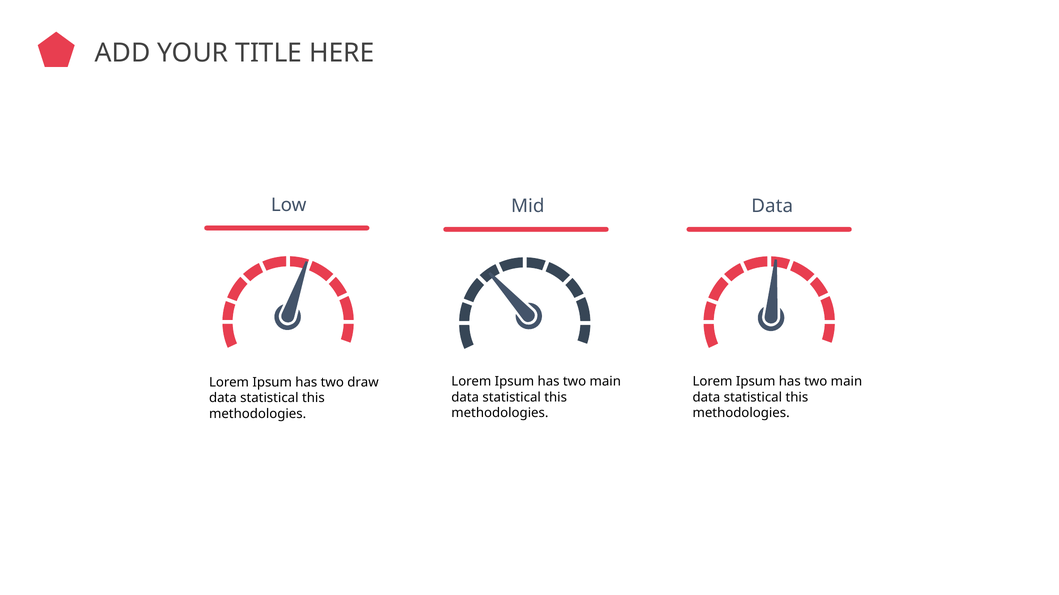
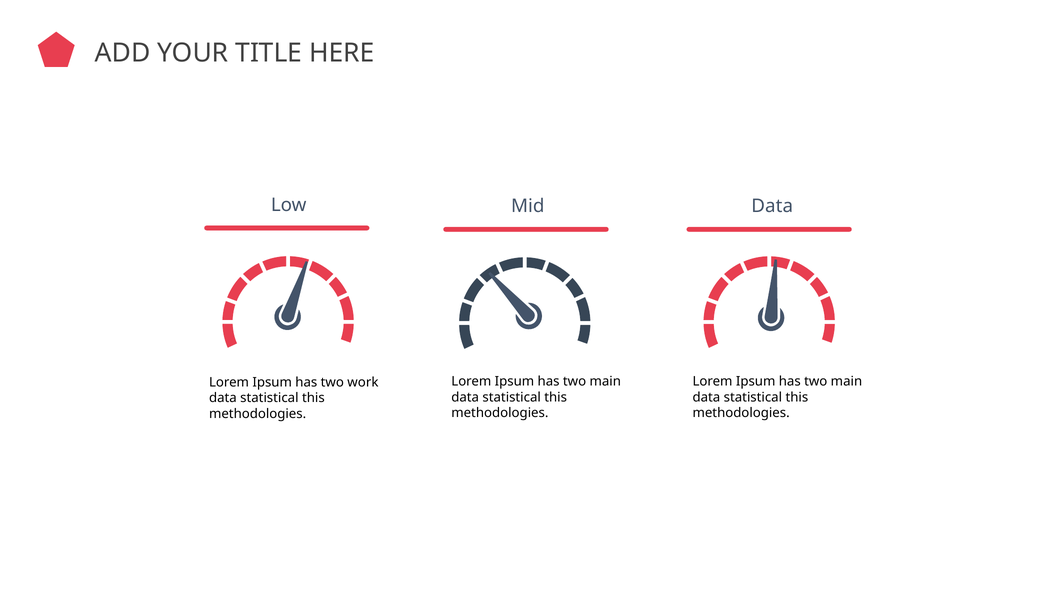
draw: draw -> work (363, 383)
